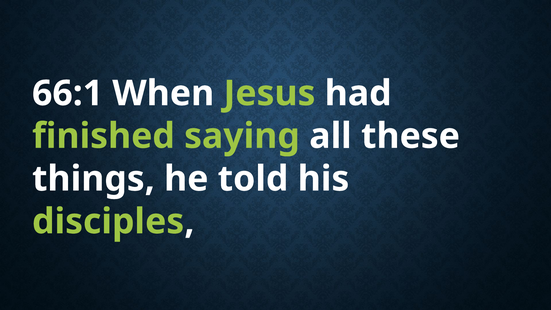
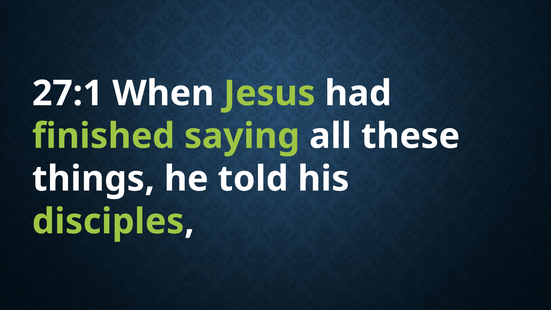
66:1: 66:1 -> 27:1 (68, 93)
